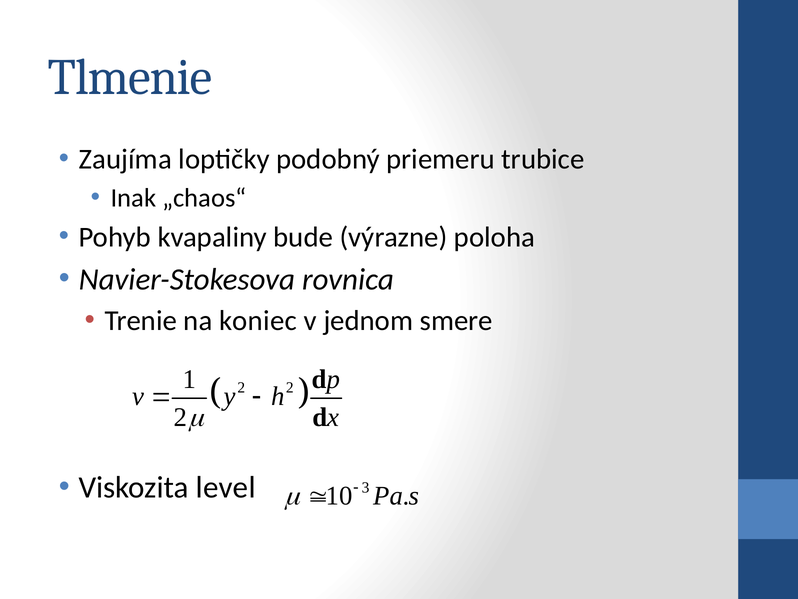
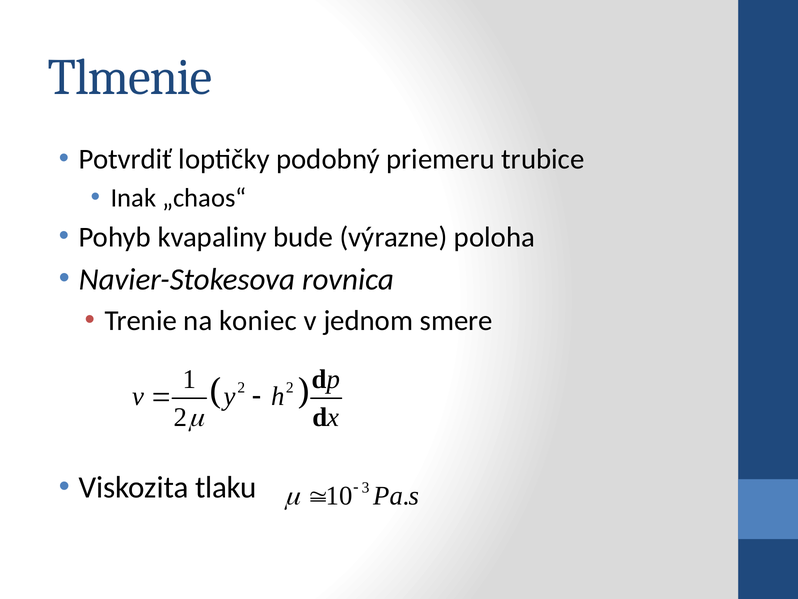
Zaujíma: Zaujíma -> Potvrdiť (125, 159)
level: level -> tlaku (226, 487)
